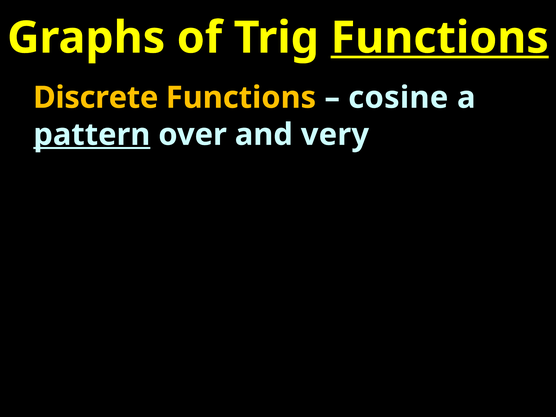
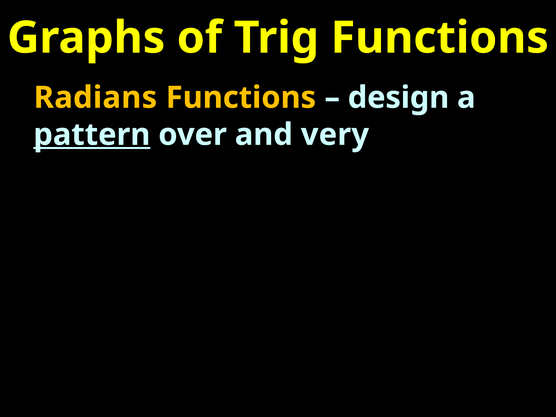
Functions underline: present -> none (440, 38)
Discrete: Discrete -> Radians (95, 98)
cosine: cosine -> design (399, 98)
